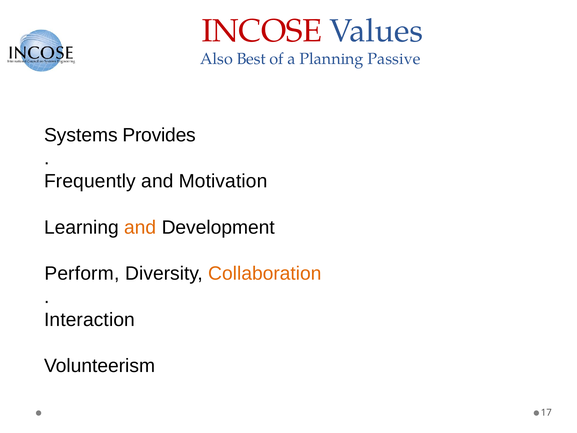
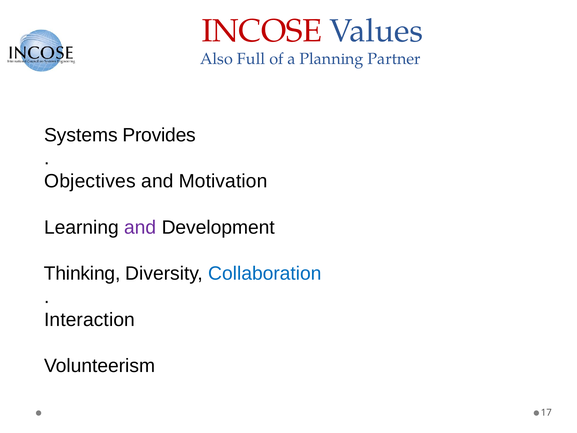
Best: Best -> Full (251, 59)
Passive: Passive -> Partner (394, 59)
Frequently: Frequently -> Objectives (90, 181)
and colour: orange -> purple (140, 227)
Perform: Perform -> Thinking (82, 273)
Collaboration colour: orange -> blue (265, 273)
